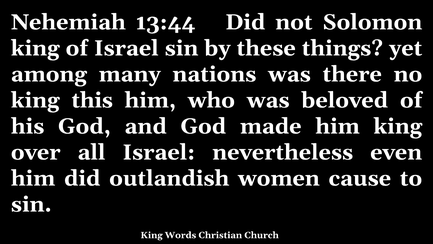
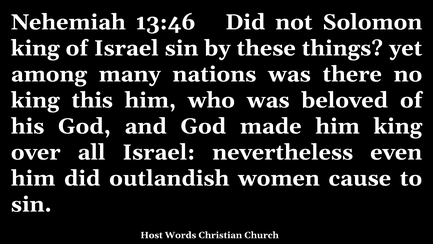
13:44: 13:44 -> 13:46 (166, 22)
King: King -> Host (152, 235)
